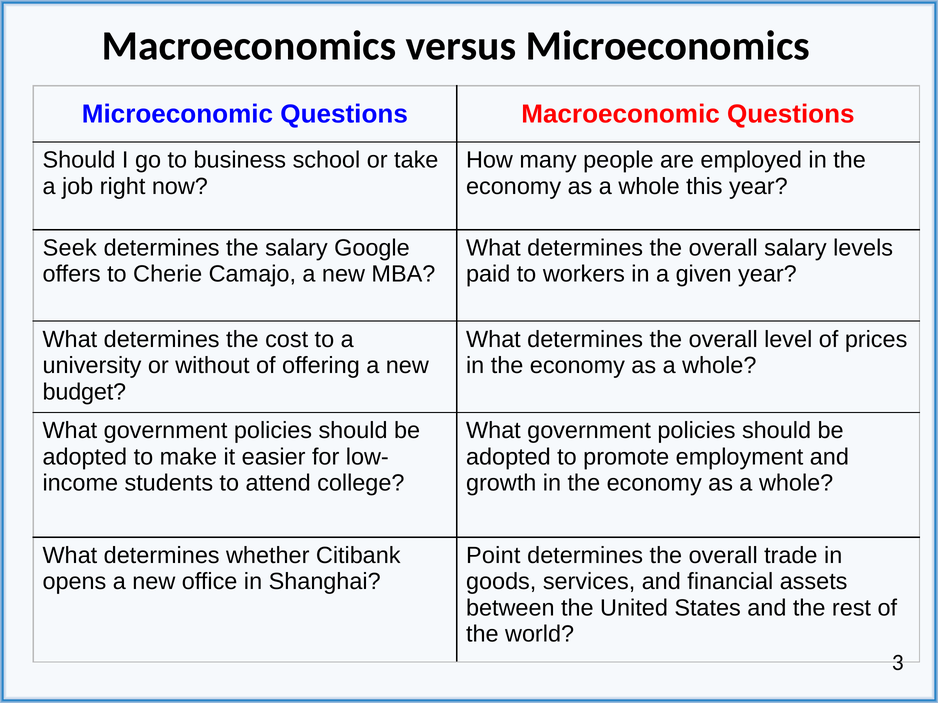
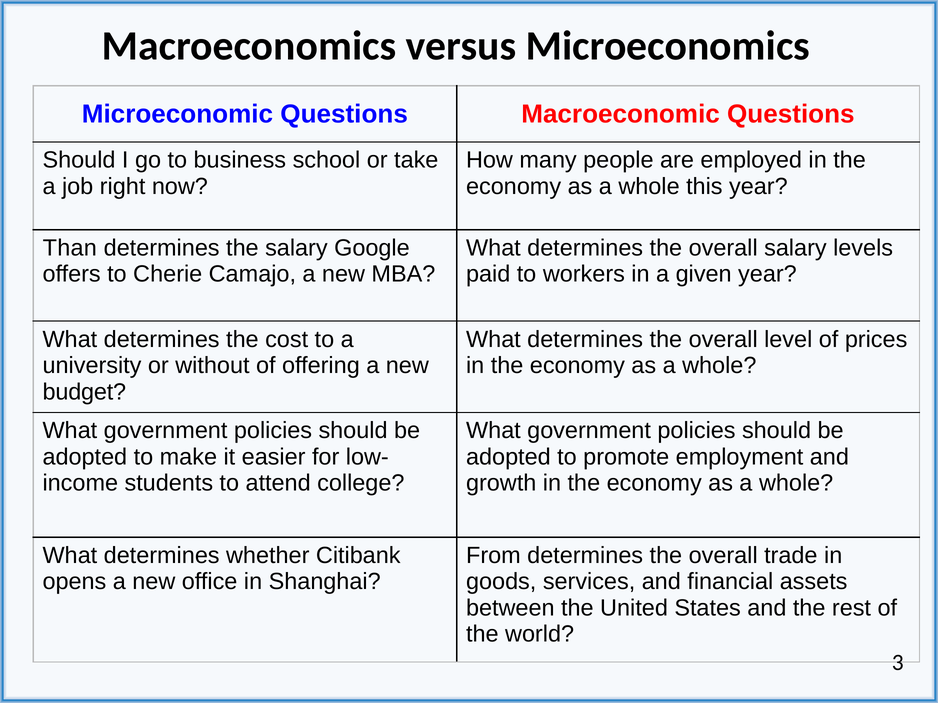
Seek: Seek -> Than (70, 248)
Point: Point -> From (493, 556)
